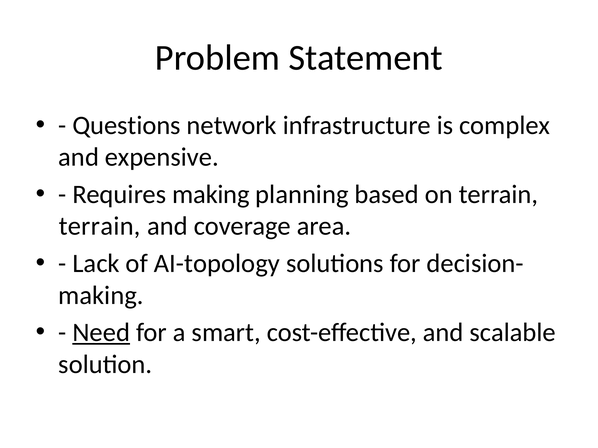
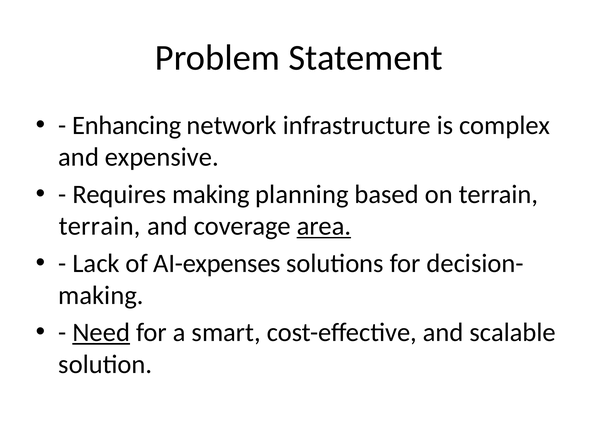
Questions: Questions -> Enhancing (127, 125)
area underline: none -> present (324, 226)
AI-topology: AI-topology -> AI-expenses (217, 264)
